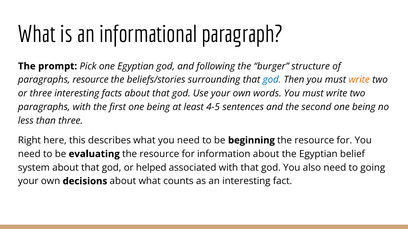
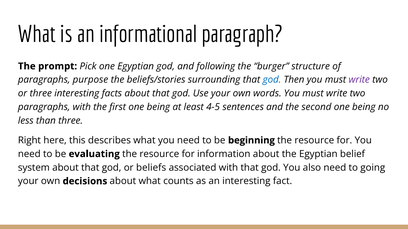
paragraphs resource: resource -> purpose (90, 80)
write colour: orange -> purple (359, 80)
helped: helped -> beliefs (151, 168)
